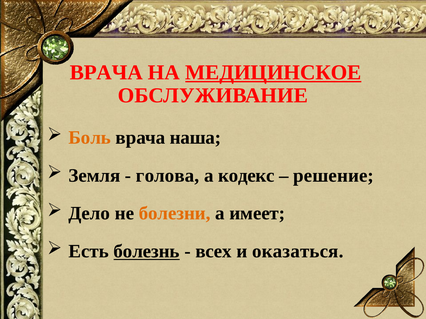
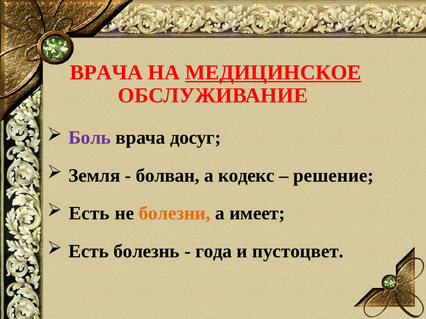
Боль colour: orange -> purple (90, 138)
наша: наша -> досуг (196, 138)
голова: голова -> болван (168, 176)
Дело: Дело -> Есть (89, 214)
болезнь underline: present -> none (147, 252)
всех: всех -> года (214, 252)
оказаться: оказаться -> пустоцвет (298, 252)
